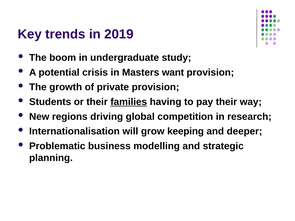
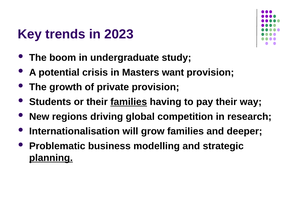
2019: 2019 -> 2023 (119, 34)
grow keeping: keeping -> families (186, 131)
planning underline: none -> present (51, 158)
